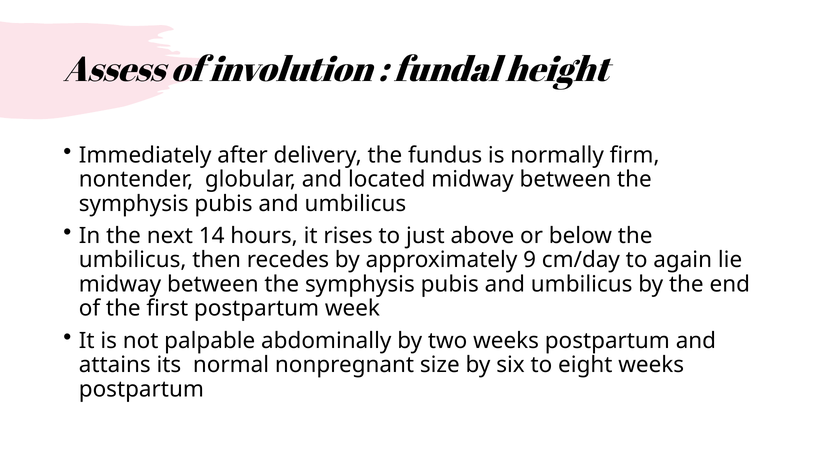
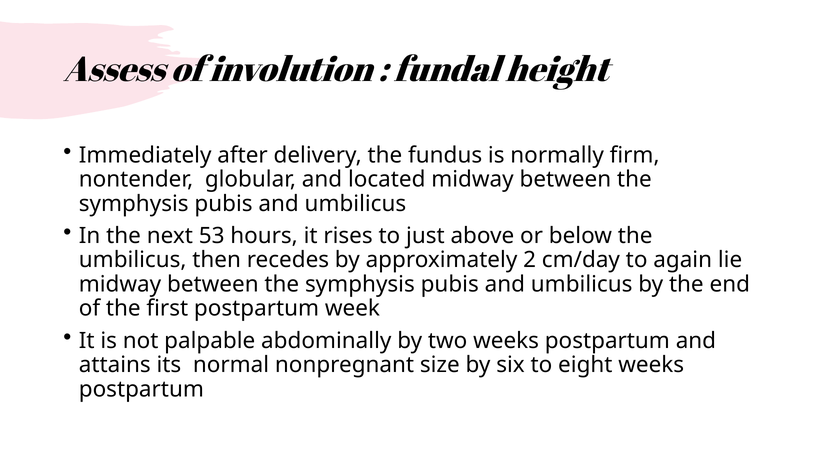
14: 14 -> 53 (212, 236)
9: 9 -> 2 (530, 260)
